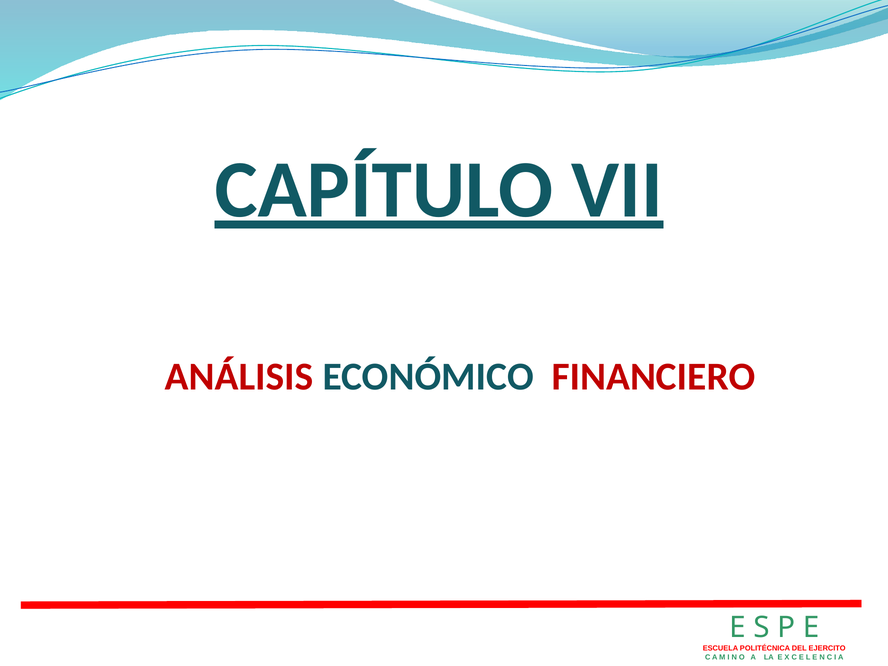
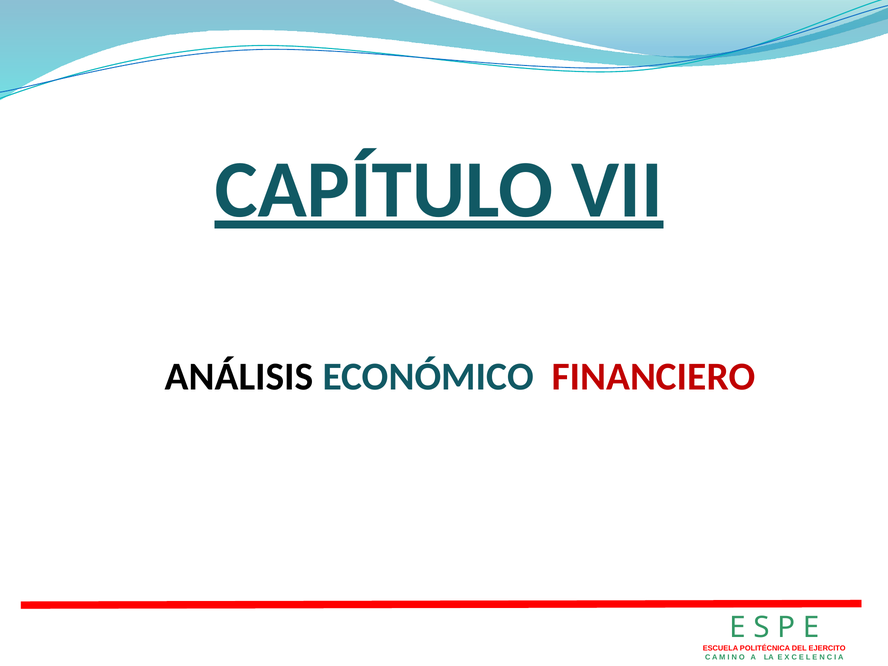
ANÁLISIS colour: red -> black (239, 377)
